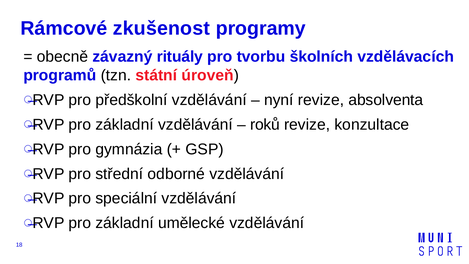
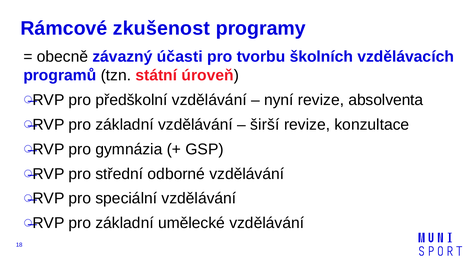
rituály: rituály -> účasti (180, 56)
roků: roků -> širší (265, 124)
